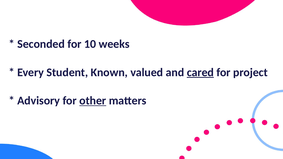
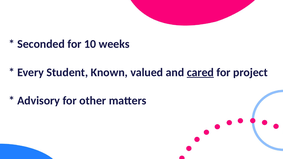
other underline: present -> none (93, 101)
